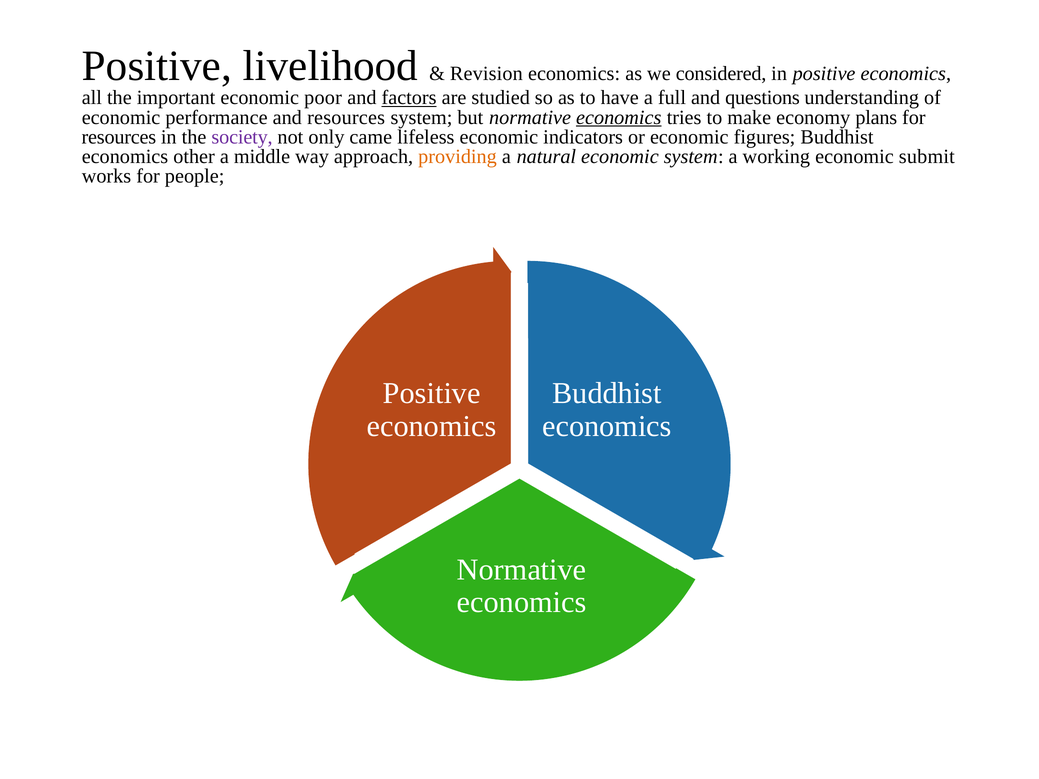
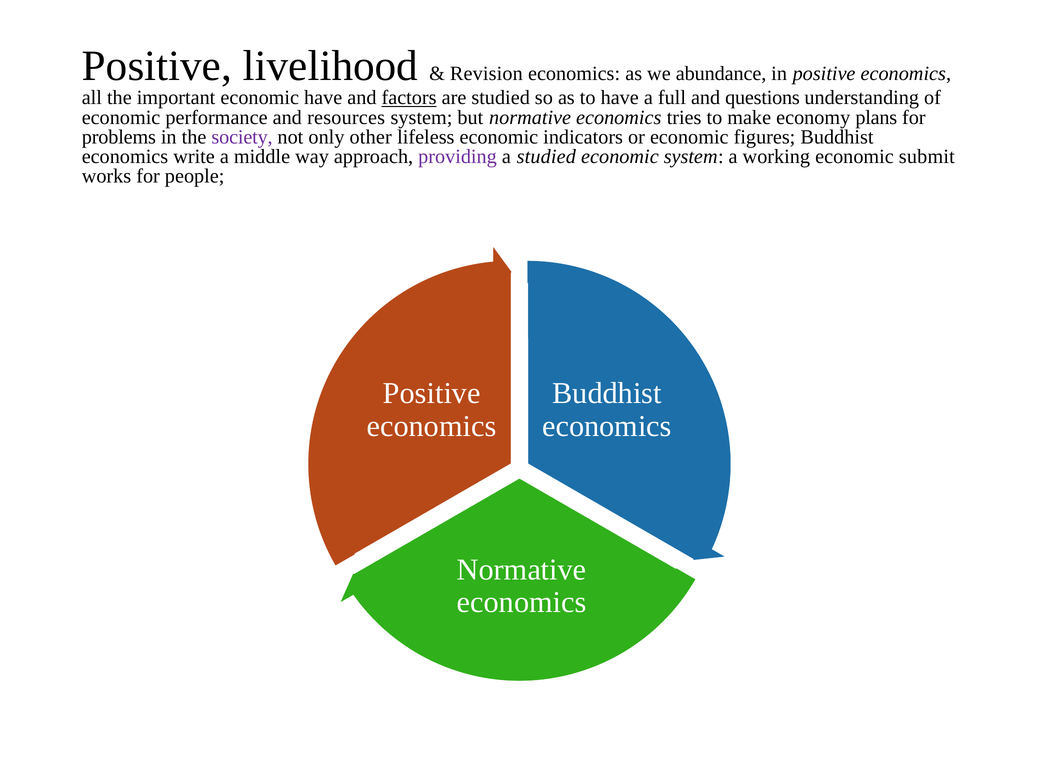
considered: considered -> abundance (721, 74)
economic poor: poor -> have (323, 98)
economics underline: present -> none (619, 117)
resources: resources -> problems (119, 137)
came: came -> other (371, 137)
other: other -> write (194, 157)
providing colour: orange -> purple (458, 157)
a natural: natural -> studied (546, 157)
